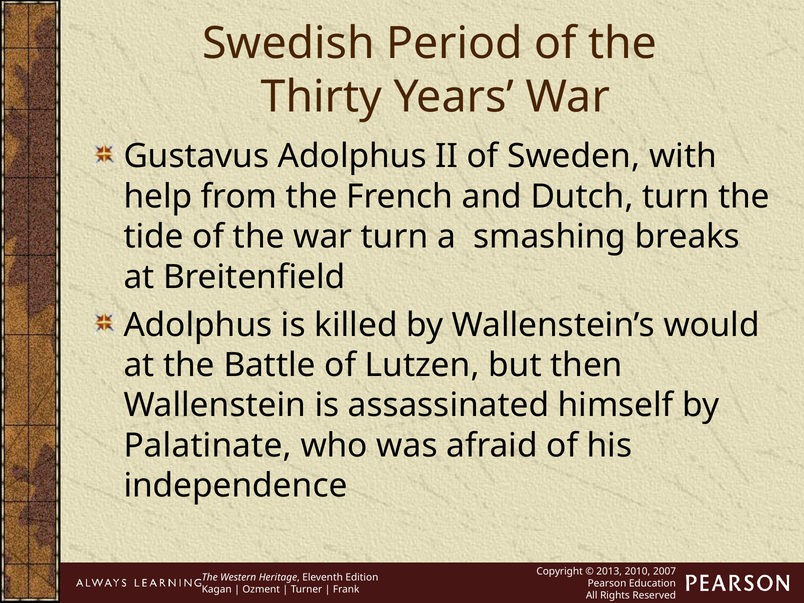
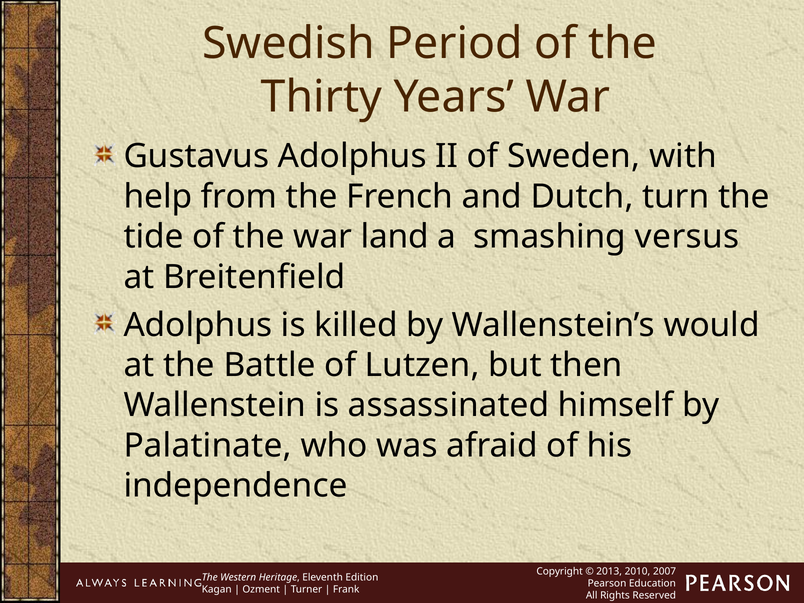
war turn: turn -> land (395, 237)
breaks: breaks -> versus (687, 237)
